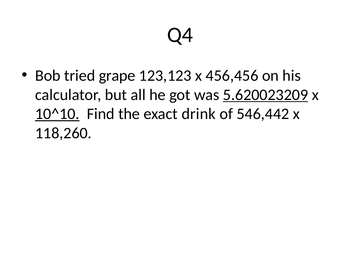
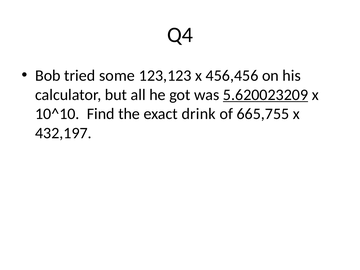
grape: grape -> some (117, 76)
10^10 underline: present -> none (57, 114)
546,442: 546,442 -> 665,755 (263, 114)
118,260: 118,260 -> 432,197 (63, 133)
